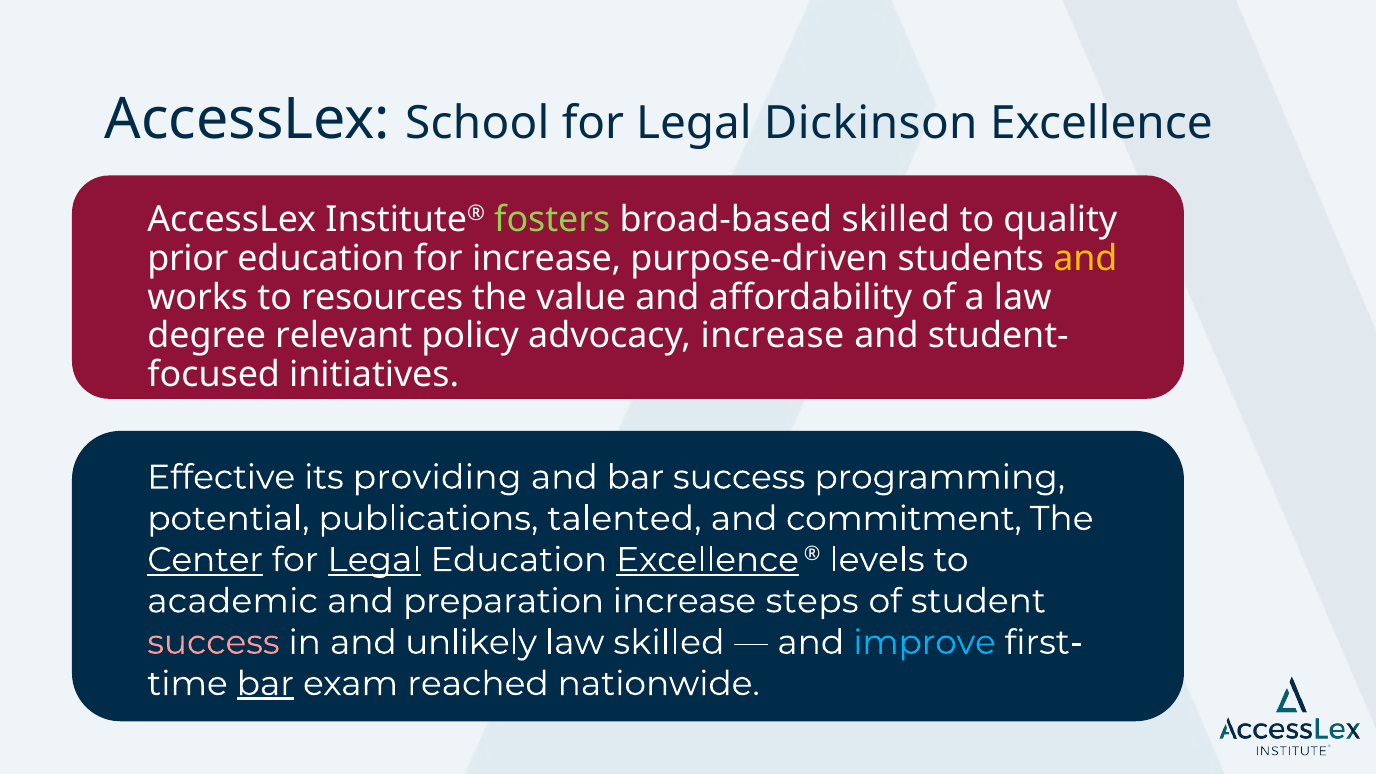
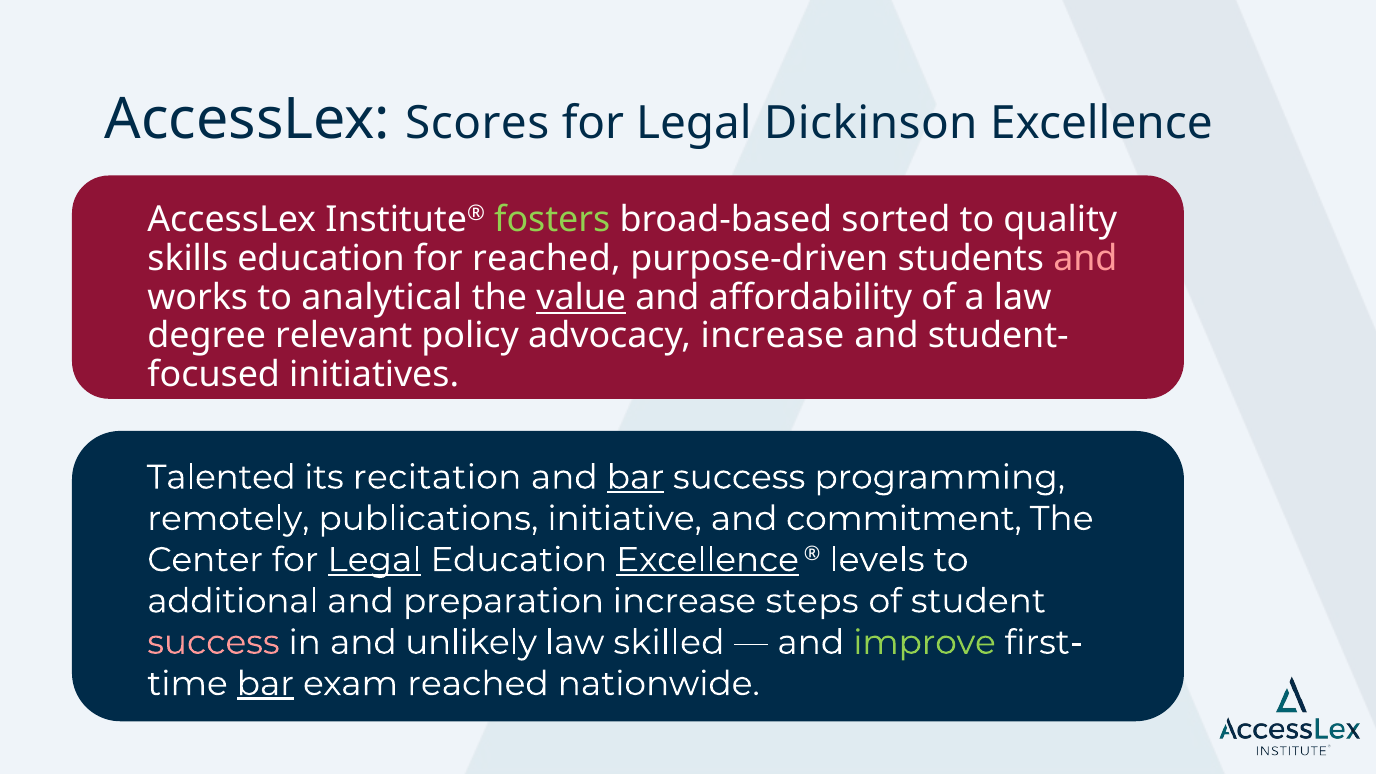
School: School -> Scores (477, 124)
broad-based skilled: skilled -> sorted (896, 220)
prior: prior -> skills (188, 259)
for increase: increase -> reached (546, 259)
and colour: yellow -> pink (1085, 259)
resources: resources -> analytical (382, 297)
value underline: none -> present (581, 297)
Effective: Effective -> Talented (221, 477)
providing: providing -> recitation (437, 477)
bar underline: none -> present (635, 477)
potential: potential -> remotely (228, 519)
talented: talented -> initiative (625, 519)
Center underline: present -> none (205, 560)
academic: academic -> additional (233, 601)
improve colour: light blue -> light green (925, 642)
